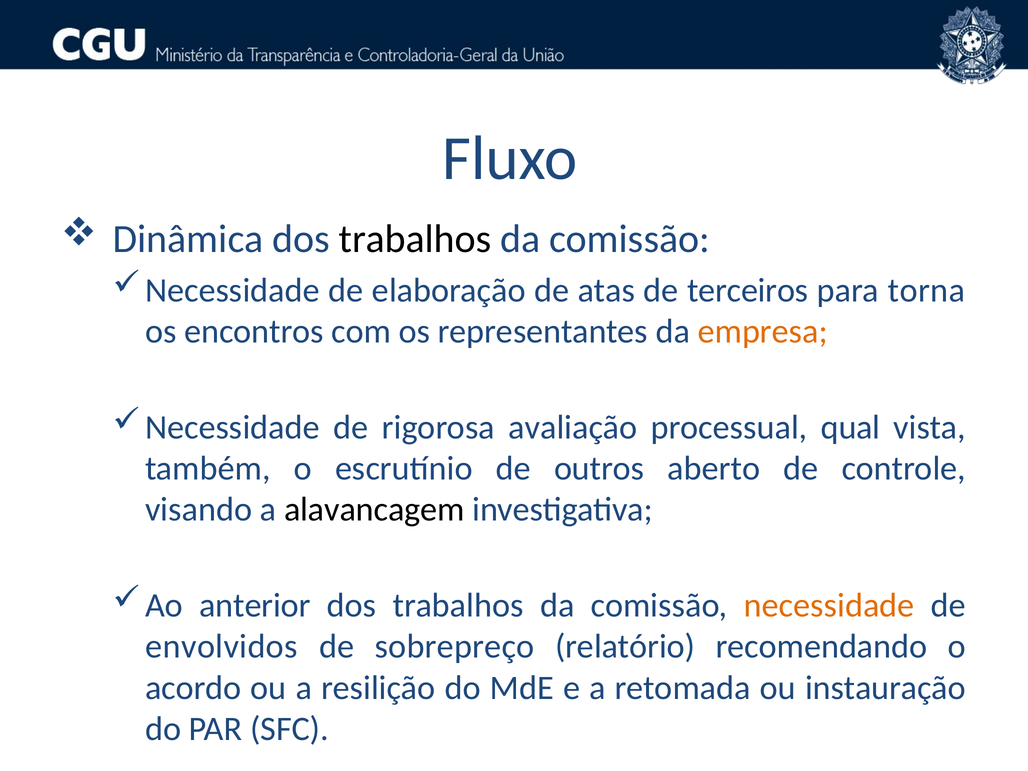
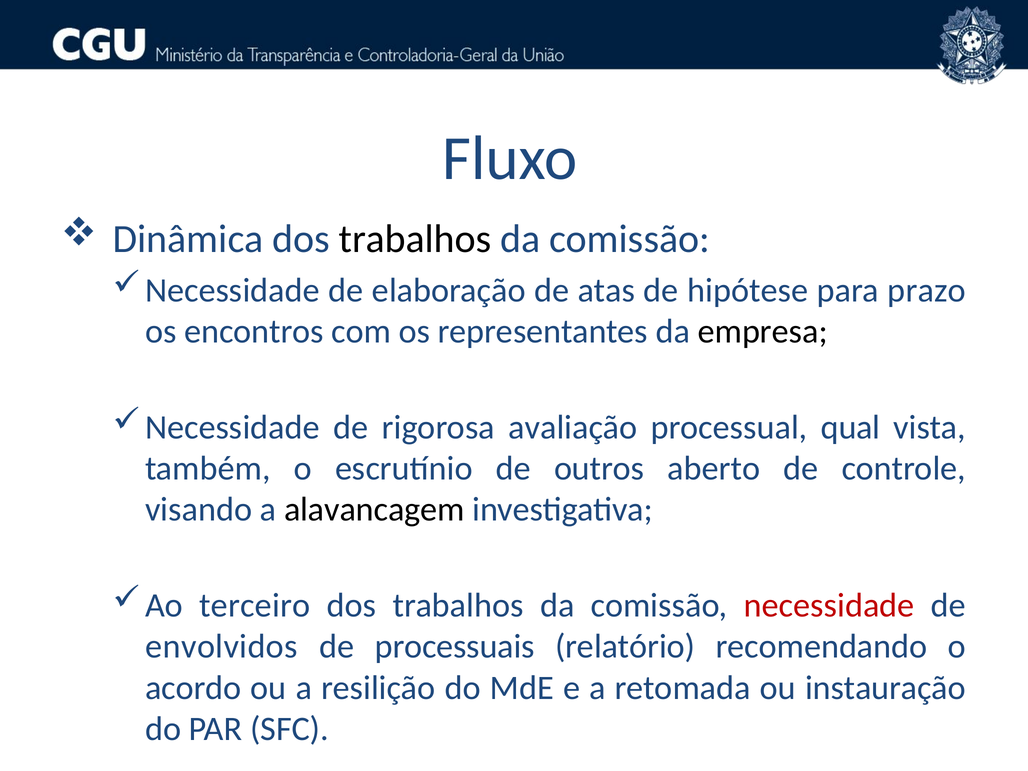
terceiros: terceiros -> hipótese (748, 290)
torna: torna -> prazo (927, 290)
empresa colour: orange -> black (763, 331)
anterior: anterior -> terceiro (255, 605)
necessidade colour: orange -> red (829, 605)
sobrepreço: sobrepreço -> processuais (455, 647)
